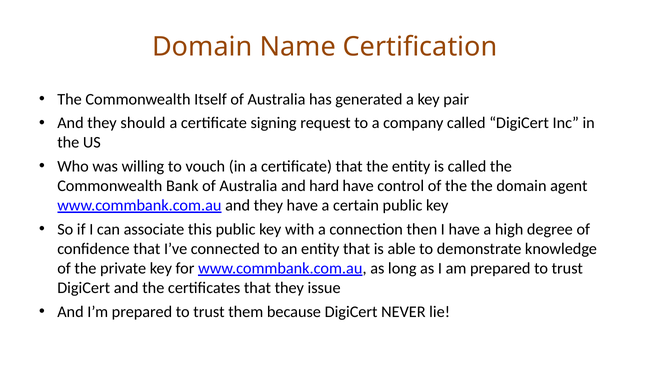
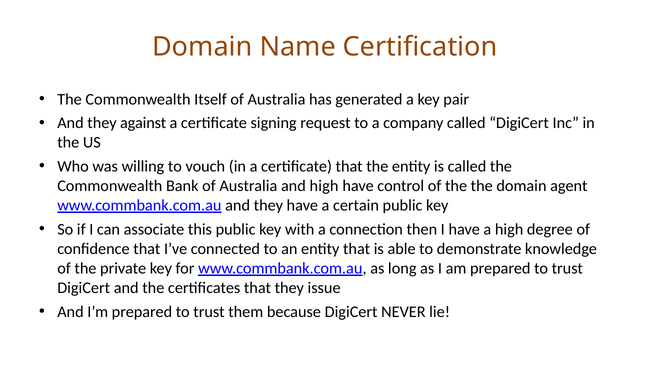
should: should -> against (143, 123)
and hard: hard -> high (324, 186)
